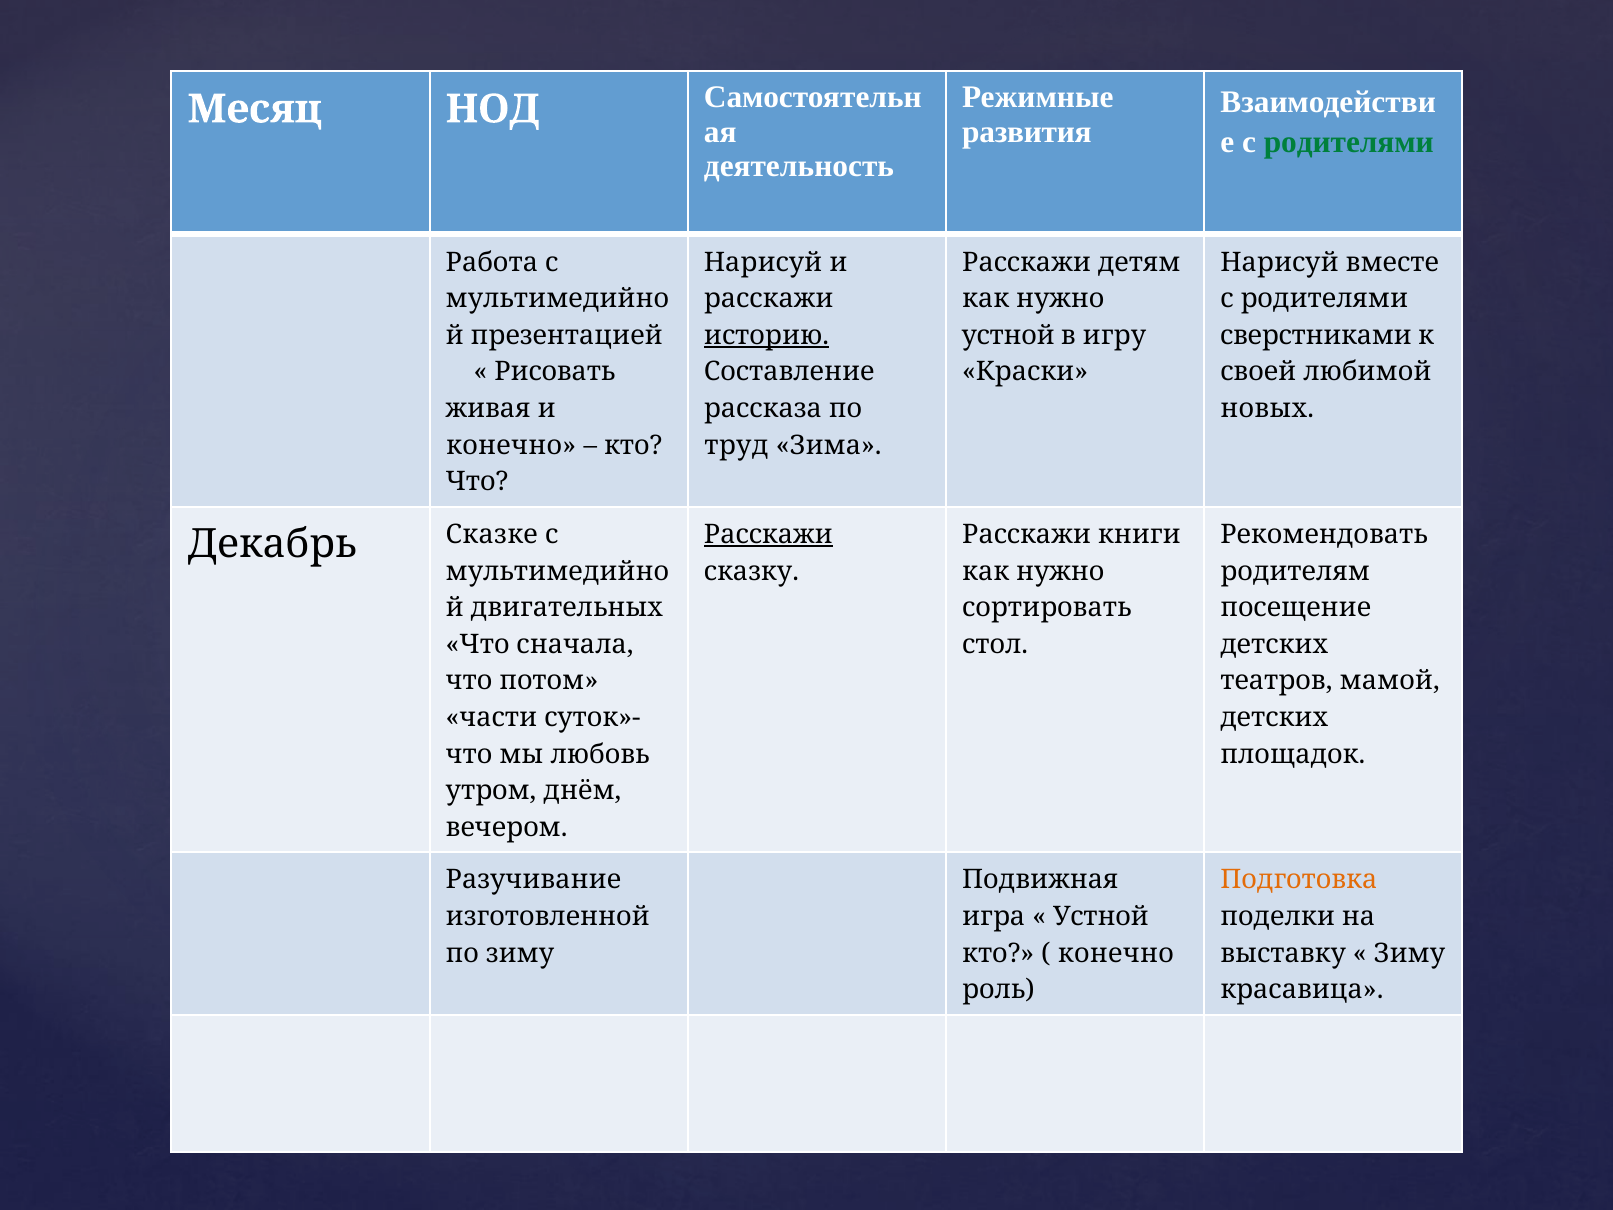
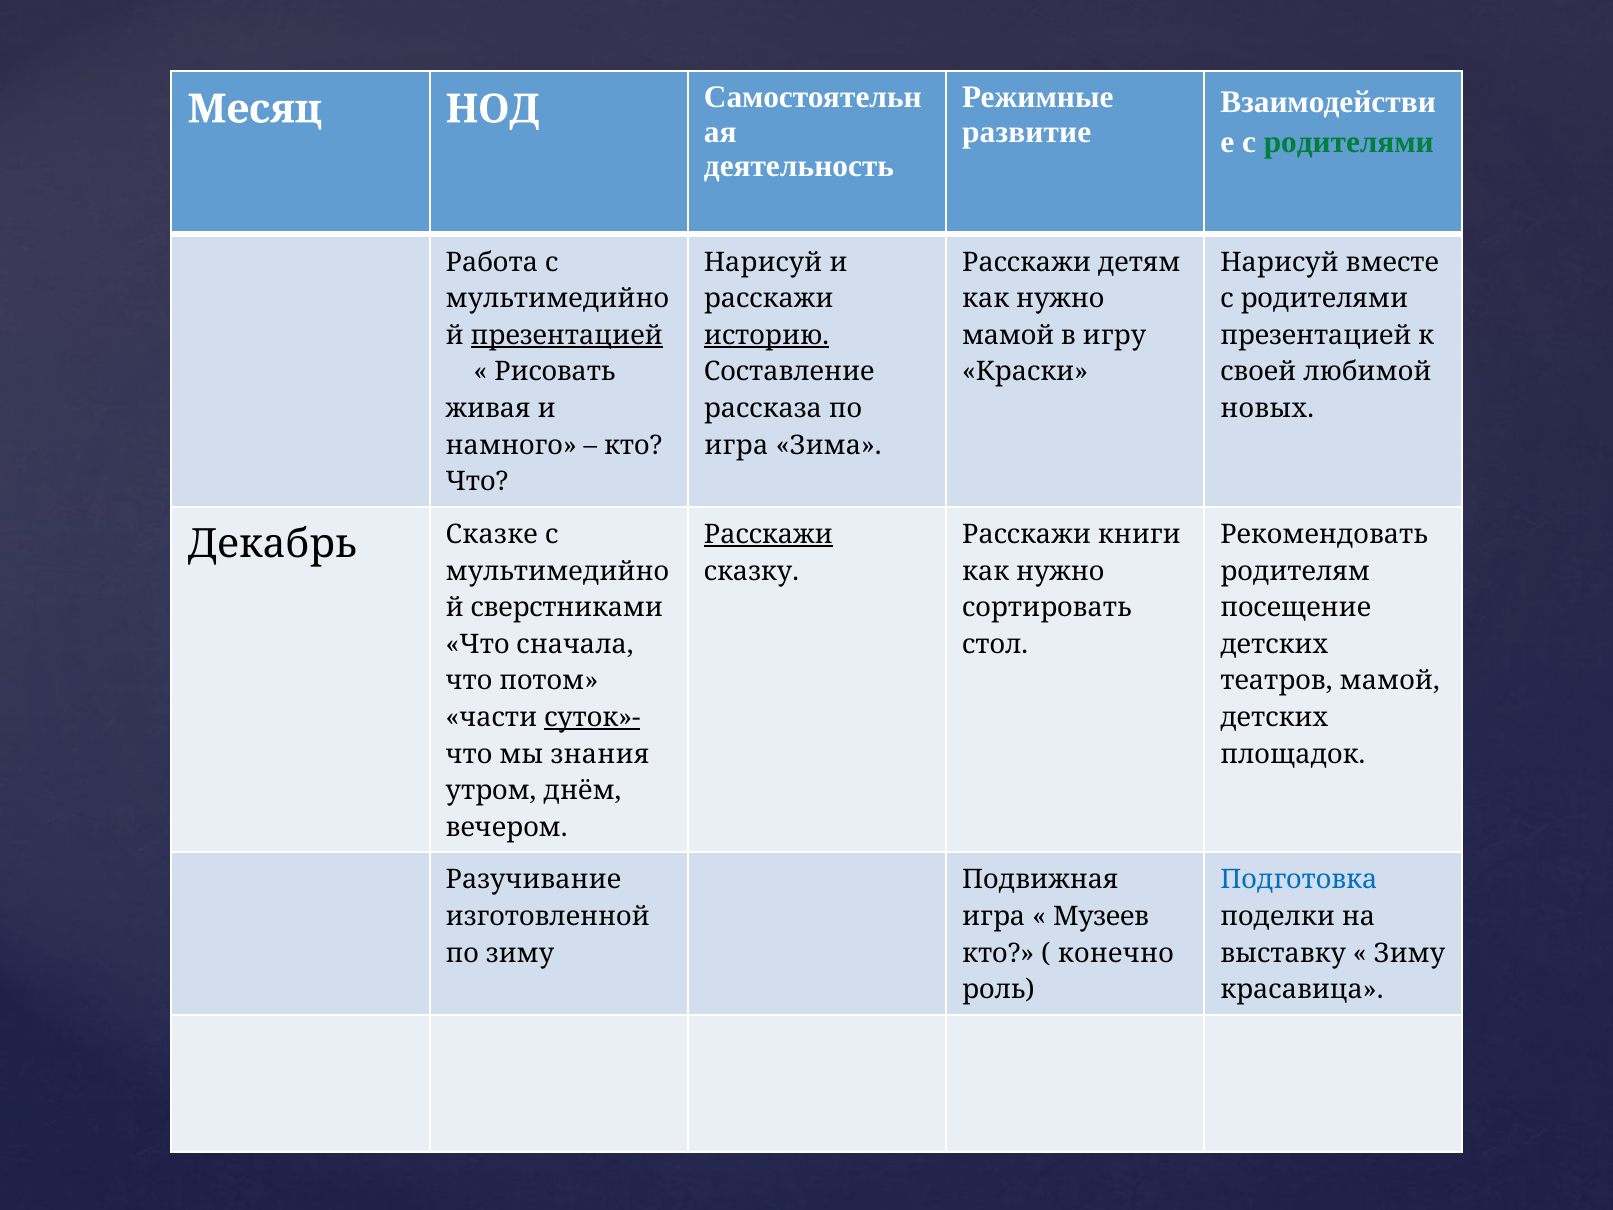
развития: развития -> развитие (1027, 132)
презентацией underline: none -> present (567, 335)
устной: устной -> мамой (1008, 335)
сверстниками: сверстниками -> презентацией (1316, 335)
конечно: конечно -> намного (511, 445)
труд: труд -> игра (736, 445)
двигательных: двигательных -> сверстниками (567, 608)
суток»- underline: none -> present (592, 717)
любовь: любовь -> знания (600, 754)
Подготовка colour: orange -> blue (1299, 880)
Устной: Устной -> Музеев (1101, 917)
